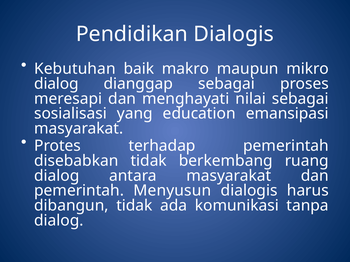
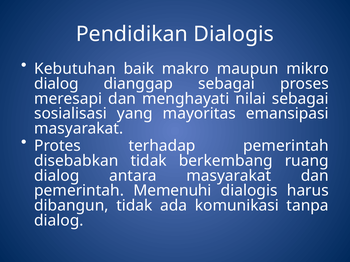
education: education -> mayoritas (199, 114)
Menyusun: Menyusun -> Memenuhi (172, 191)
